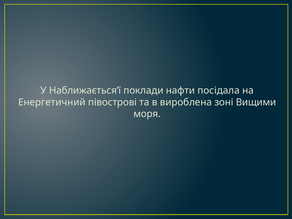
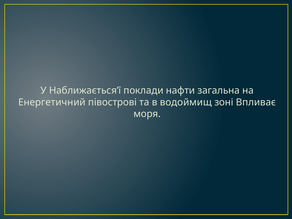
посідала: посідала -> загальна (219, 91)
вироблена: вироблена -> водоймищ (186, 102)
Вищими: Вищими -> Впливає (256, 102)
